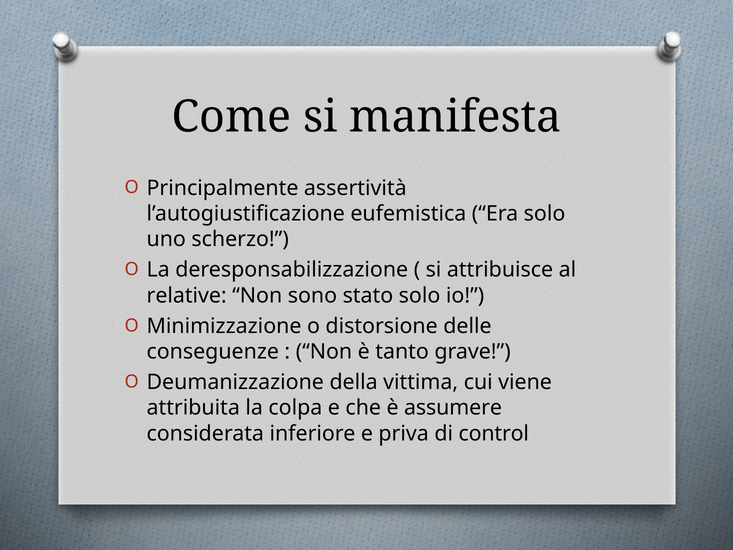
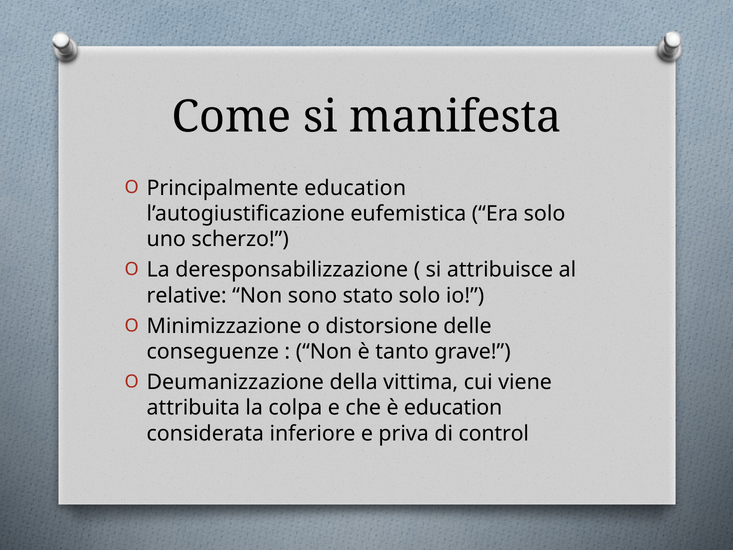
Principalmente assertività: assertività -> education (355, 188)
è assumere: assumere -> education (453, 408)
